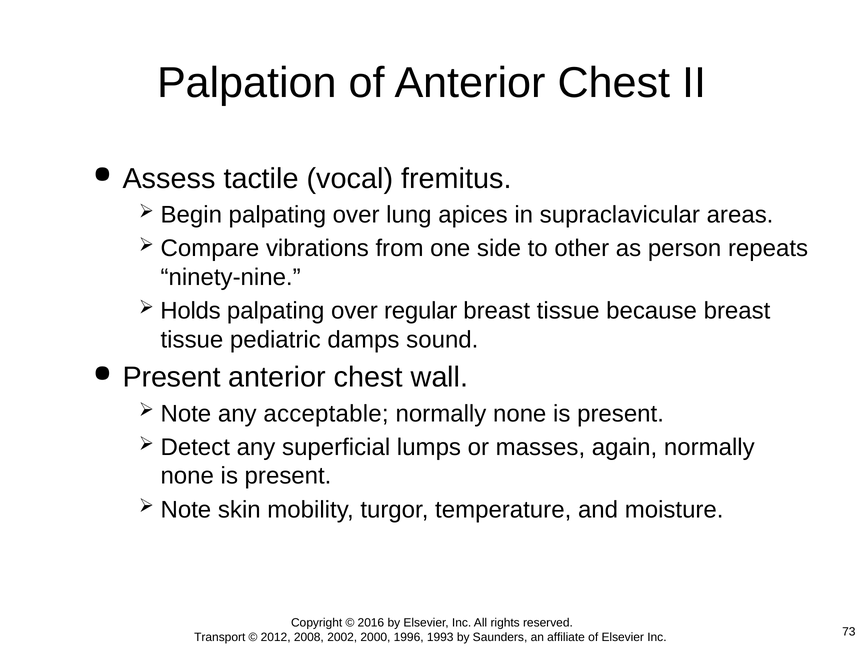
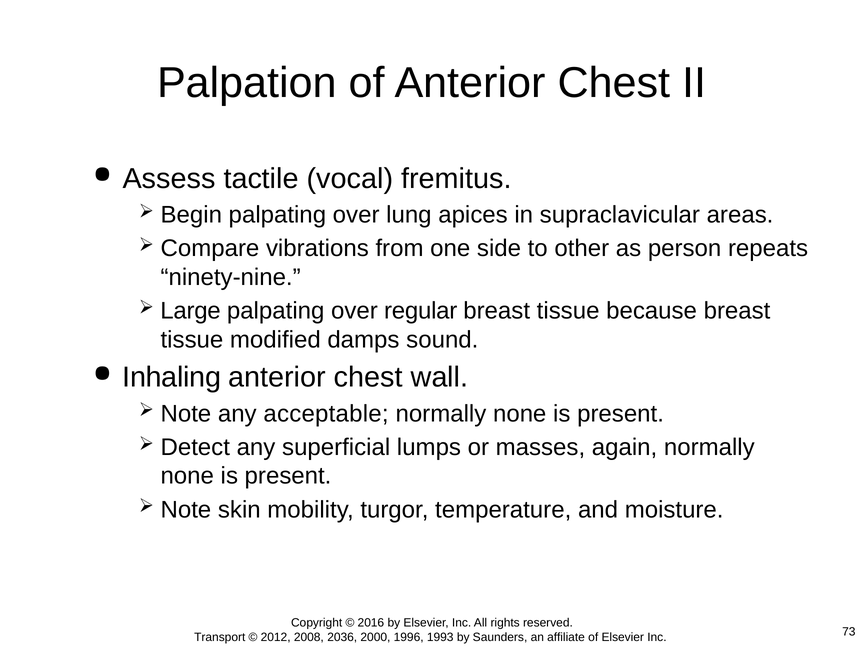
Holds: Holds -> Large (191, 311)
pediatric: pediatric -> modified (275, 340)
Present: Present -> Inhaling (172, 377)
2002: 2002 -> 2036 (342, 637)
